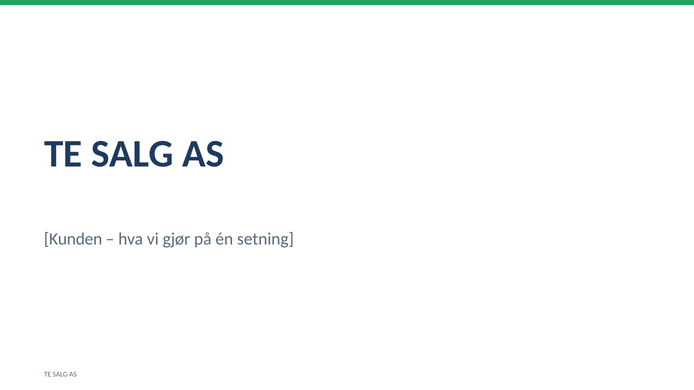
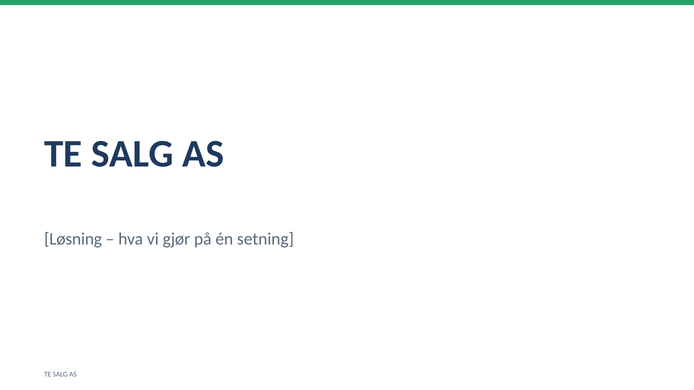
Kunden: Kunden -> Løsning (73, 239)
